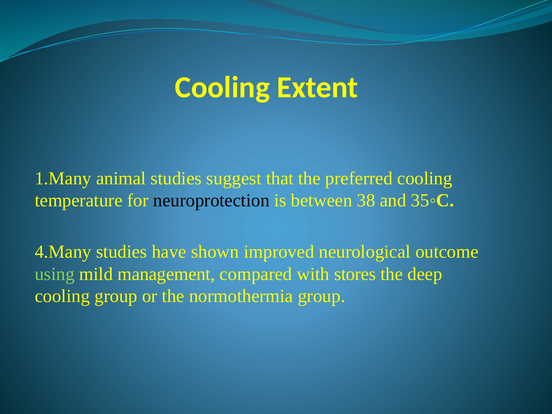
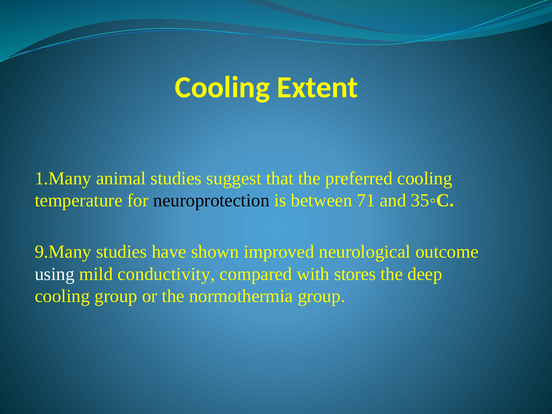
38: 38 -> 71 (366, 200)
4.Many: 4.Many -> 9.Many (63, 252)
using colour: light green -> white (55, 274)
management: management -> conductivity (166, 274)
